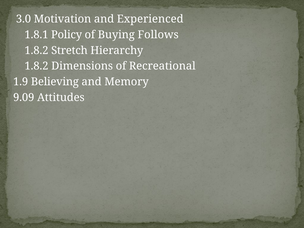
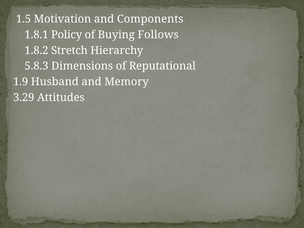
3.0: 3.0 -> 1.5 (23, 19)
Experienced: Experienced -> Components (150, 19)
1.8.2: 1.8.2 -> 5.8.3 (36, 66)
Recreational: Recreational -> Reputational (162, 66)
Believing: Believing -> Husband (55, 82)
9.09: 9.09 -> 3.29 (24, 97)
